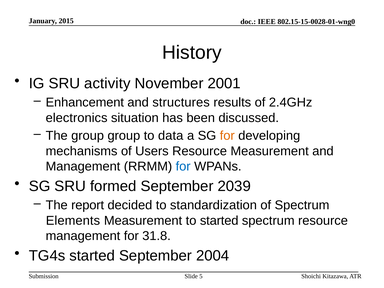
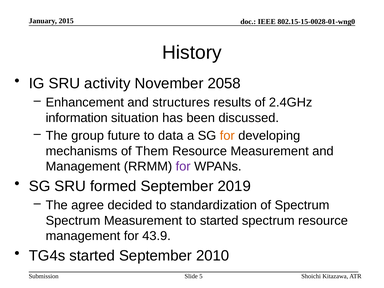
2001: 2001 -> 2058 (224, 83)
electronics: electronics -> information (77, 118)
group group: group -> future (124, 136)
Users: Users -> Them (152, 151)
for colour: blue -> purple (183, 166)
2039: 2039 -> 2019 (234, 186)
report: report -> agree (88, 205)
Elements: Elements -> Spectrum (73, 221)
31.8: 31.8 -> 43.9 (157, 236)
2004: 2004 -> 2010 (213, 256)
